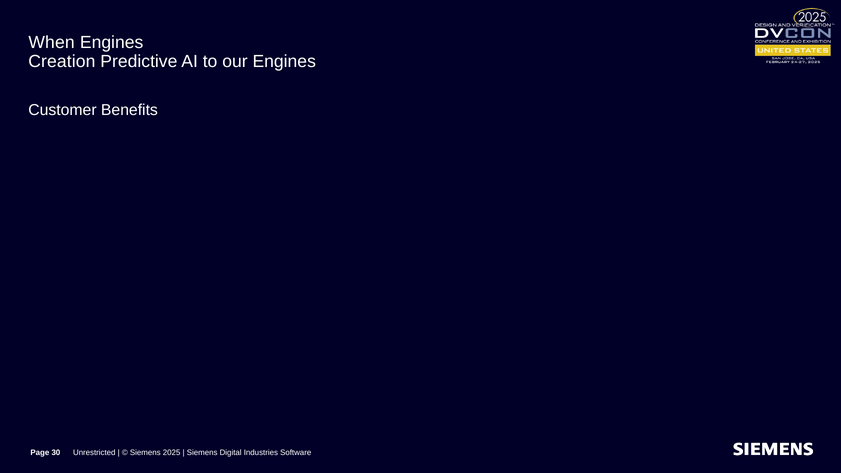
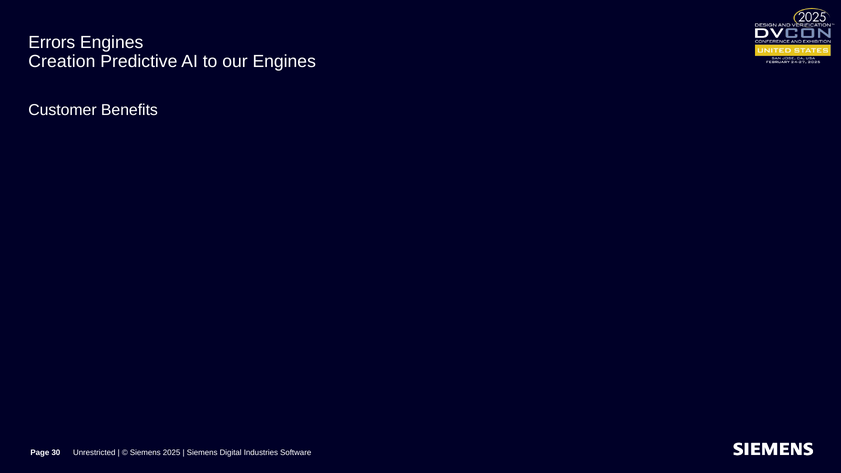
When: When -> Errors (52, 42)
